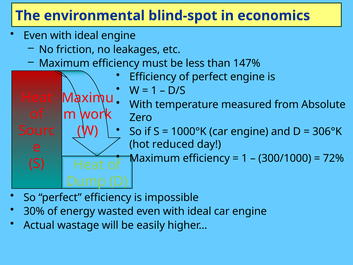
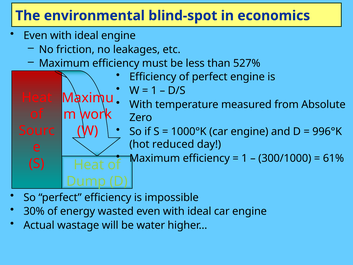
147%: 147% -> 527% (247, 63)
306°K: 306°K -> 996°K (327, 131)
72%: 72% -> 61% (333, 158)
easily: easily -> water (151, 225)
